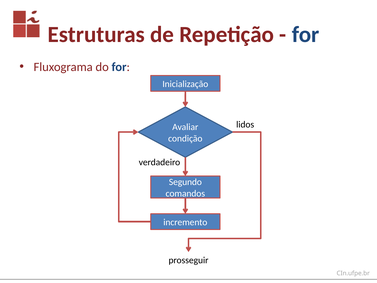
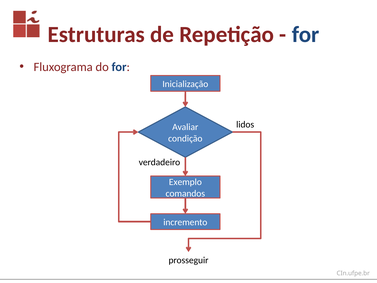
Segundo: Segundo -> Exemplo (185, 182)
